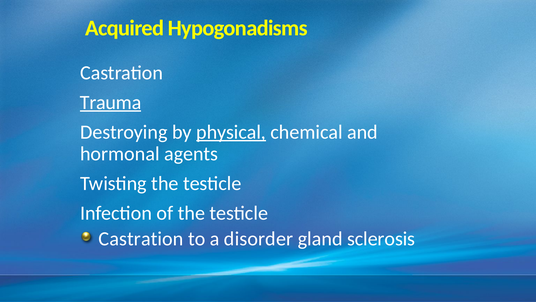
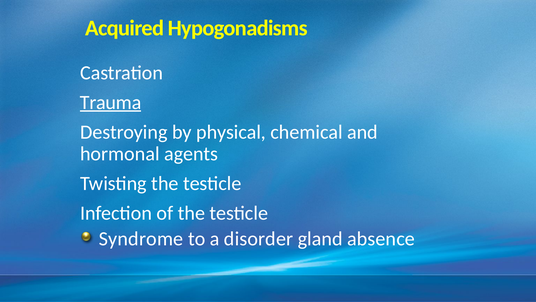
physical underline: present -> none (231, 132)
Castration: Castration -> Syndrome (141, 239)
sclerosis: sclerosis -> absence (381, 239)
